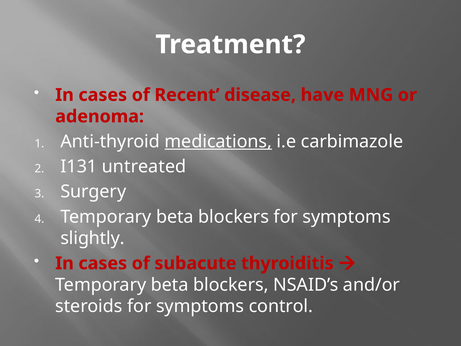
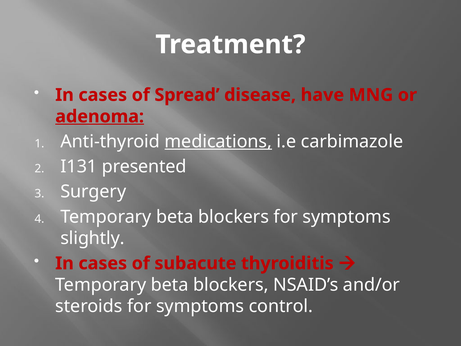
Recent: Recent -> Spread (187, 95)
adenoma underline: none -> present (100, 116)
untreated: untreated -> presented (144, 167)
